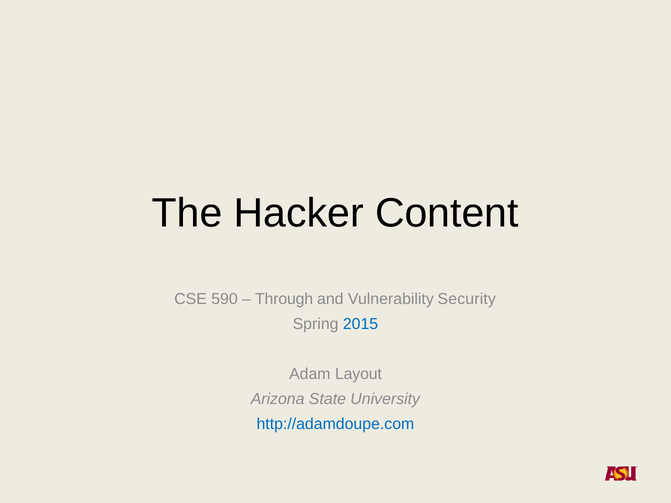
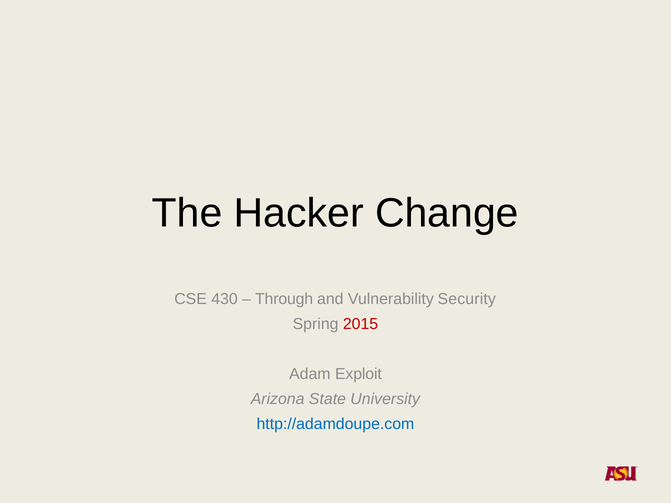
Content: Content -> Change (447, 213)
590: 590 -> 430 (225, 299)
2015 colour: blue -> red (361, 324)
Layout: Layout -> Exploit (358, 374)
